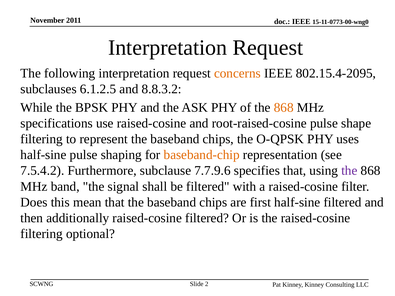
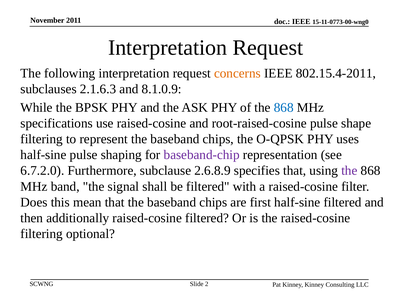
802.15.4-2095: 802.15.4-2095 -> 802.15.4-2011 (336, 73)
6.1.2.5: 6.1.2.5 -> 2.1.6.3 (98, 89)
8.8.3.2: 8.8.3.2 -> 8.1.0.9 (162, 89)
868 colour: orange -> blue (284, 108)
baseband-chip colour: orange -> purple (202, 155)
7.5.4.2: 7.5.4.2 -> 6.7.2.0 (42, 171)
7.7.9.6: 7.7.9.6 -> 2.6.8.9 (212, 171)
